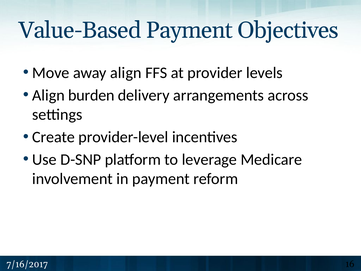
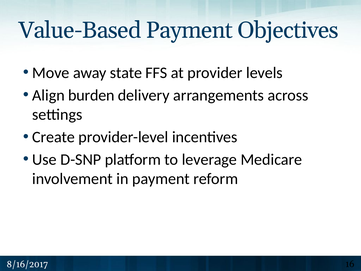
away align: align -> state (126, 73)
7/16/2017: 7/16/2017 -> 8/16/2017 (27, 264)
